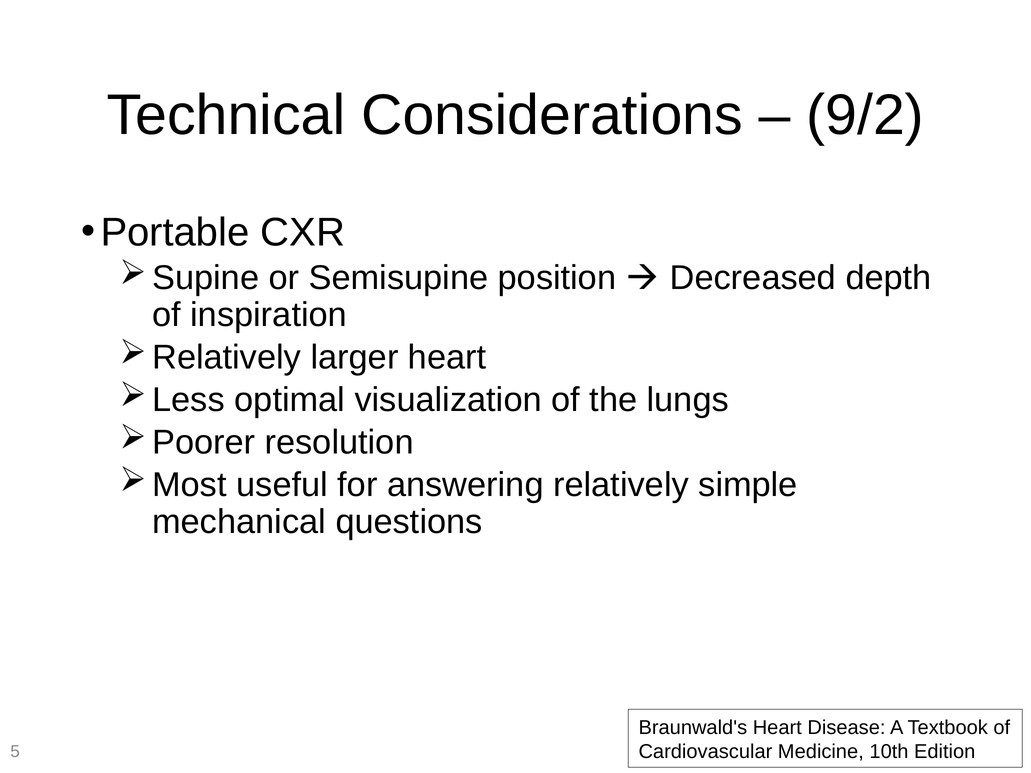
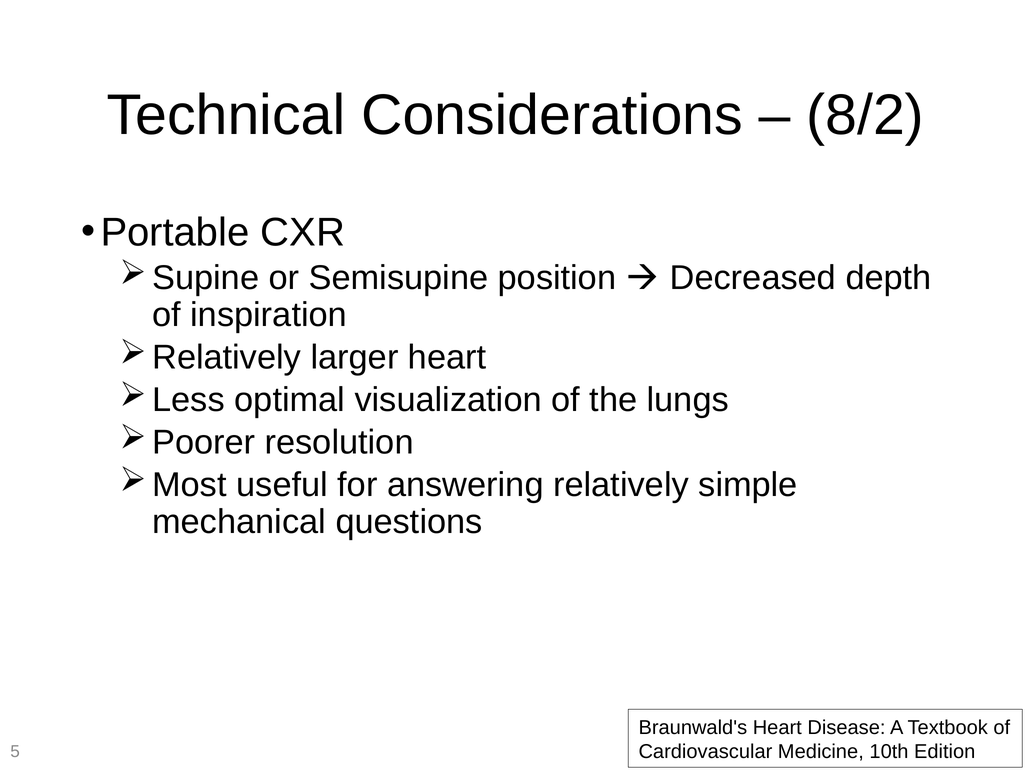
9/2: 9/2 -> 8/2 (865, 115)
